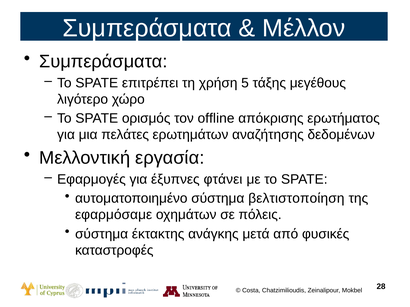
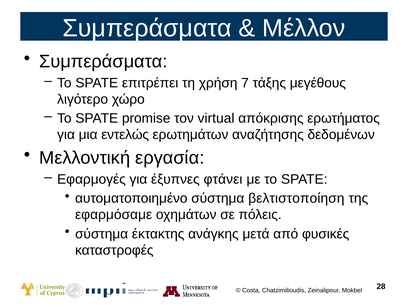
5: 5 -> 7 (245, 83)
ορισμός: ορισμός -> promise (146, 119)
offline: offline -> virtual (216, 119)
πελάτες: πελάτες -> εντελώς (125, 135)
